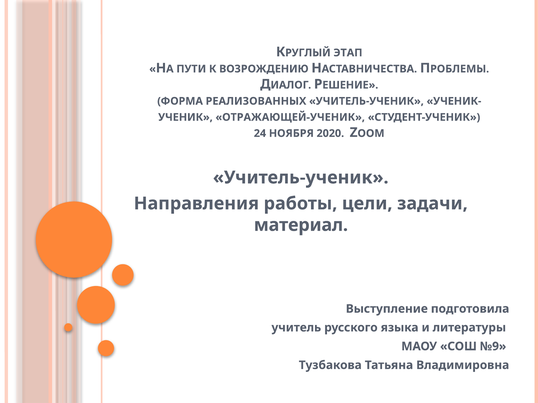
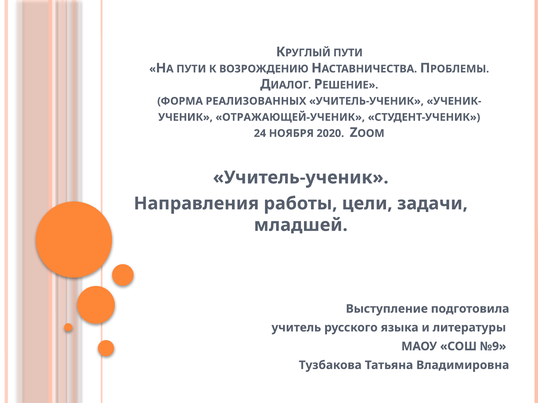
КРУГЛЫЙ ЭТАП: ЭТАП -> ПУТИ (348, 53)
материал: материал -> младшей (301, 225)
